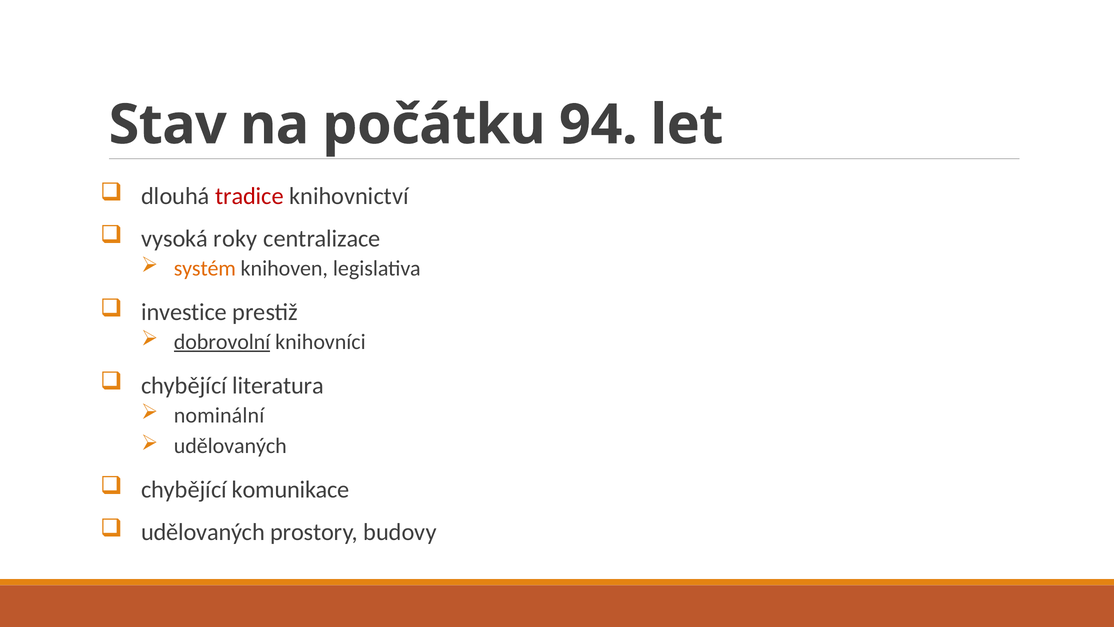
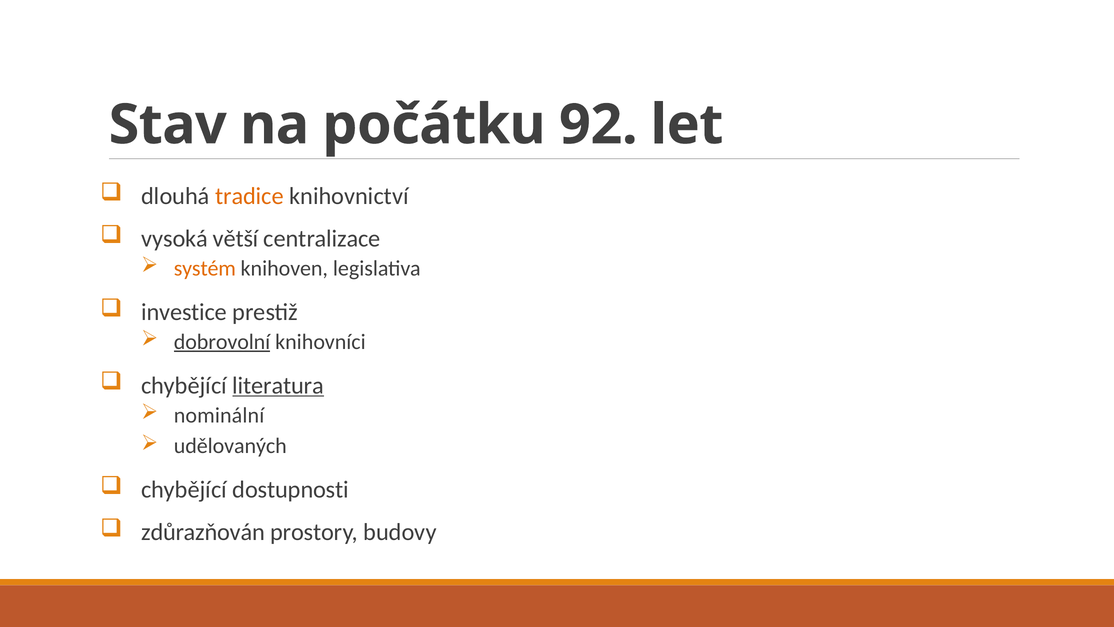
94: 94 -> 92 (598, 125)
tradice colour: red -> orange (249, 196)
roky: roky -> větší (236, 239)
literatura underline: none -> present (278, 385)
komunikace: komunikace -> dostupnosti (291, 489)
udělovaných: udělovaných -> zdůrazňován (203, 532)
